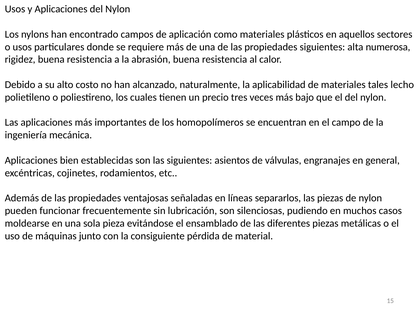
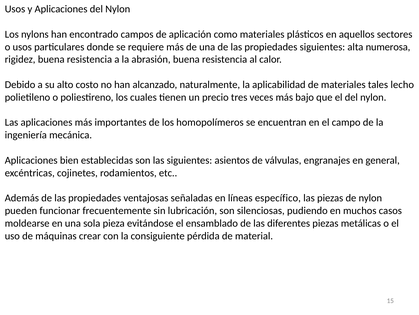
separarlos: separarlos -> específico (278, 198)
junto: junto -> crear (90, 235)
